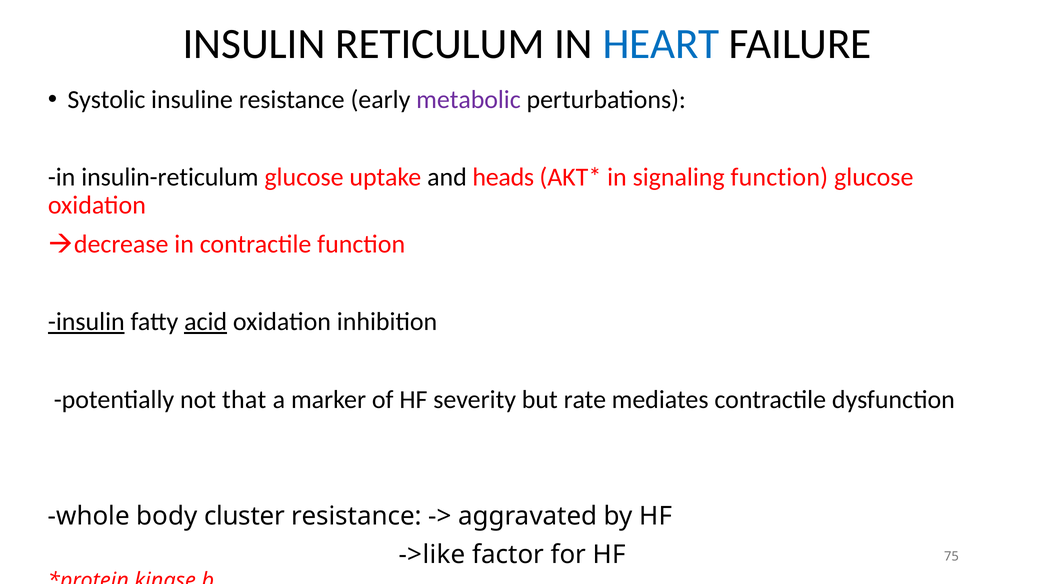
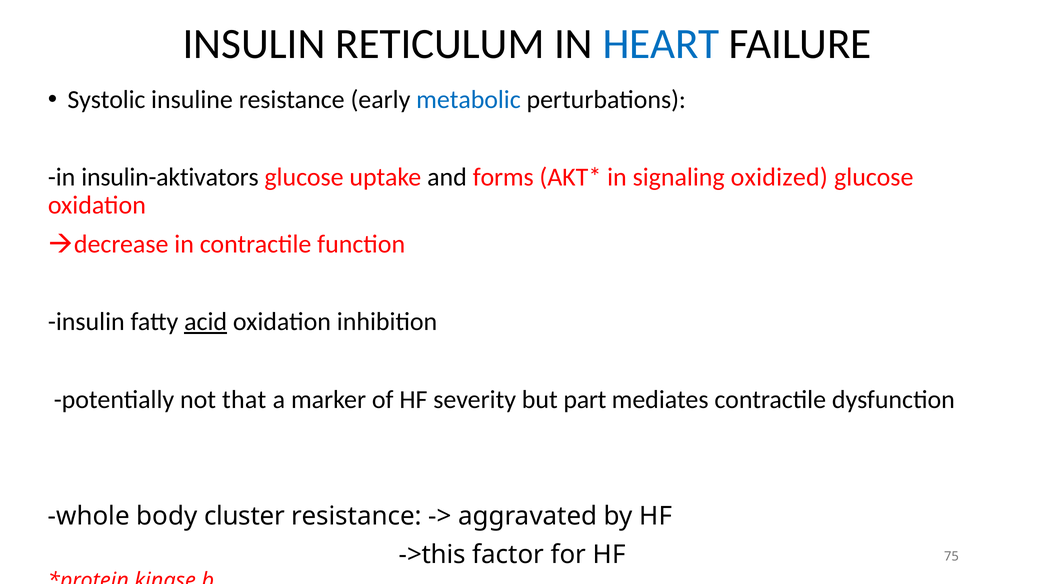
metabolic colour: purple -> blue (468, 100)
insulin-reticulum: insulin-reticulum -> insulin-aktivators (170, 177)
heads: heads -> forms (503, 177)
signaling function: function -> oxidized (779, 177)
insulin underline: present -> none (86, 322)
rate: rate -> part (585, 399)
->like: ->like -> ->this (432, 555)
